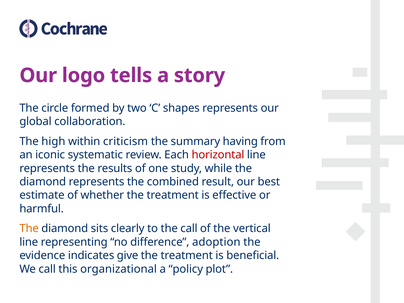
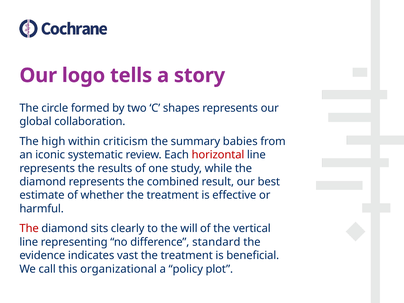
having: having -> babies (240, 141)
The colour: orange -> red (29, 229)
the call: call -> will (189, 229)
adoption: adoption -> standard (216, 242)
give: give -> vast (128, 255)
